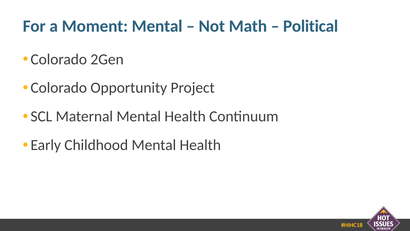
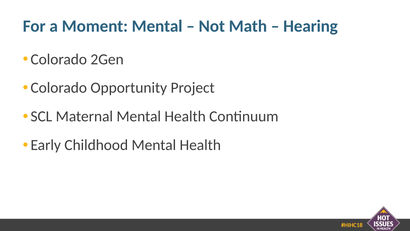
Political: Political -> Hearing (311, 26)
